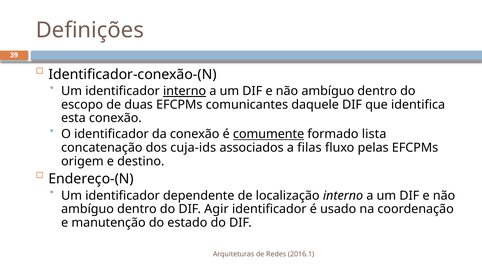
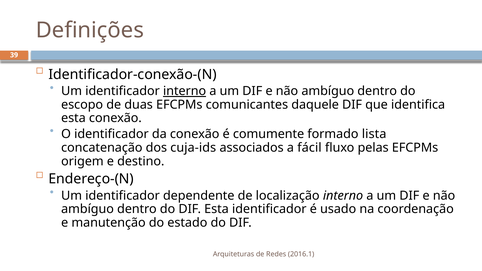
comumente underline: present -> none (269, 134)
filas: filas -> fácil (309, 148)
DIF Agir: Agir -> Esta (217, 209)
